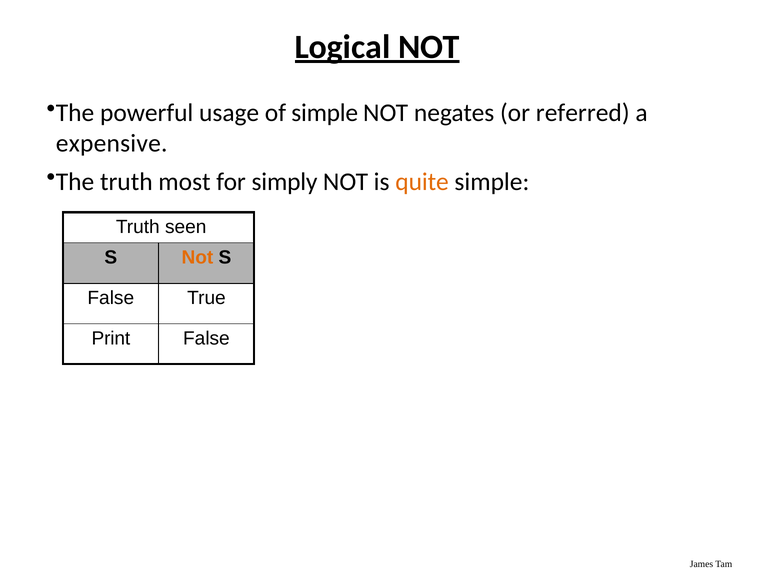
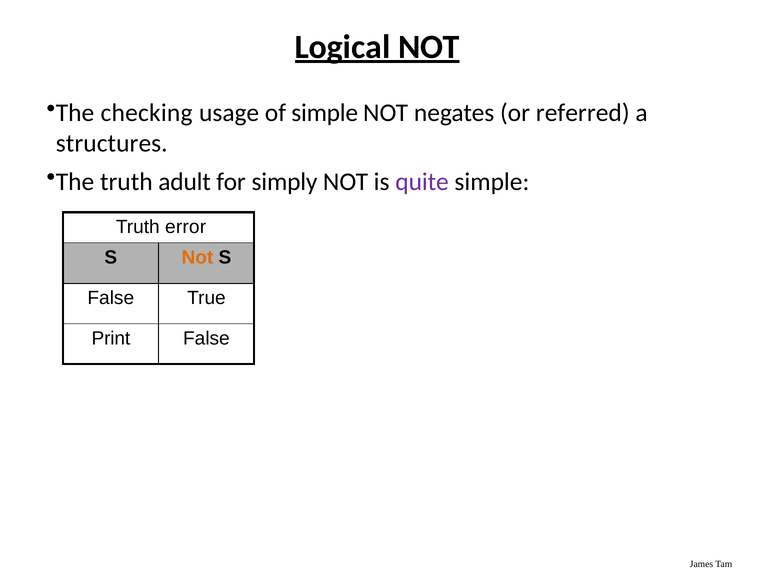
powerful: powerful -> checking (147, 113)
expensive: expensive -> structures (112, 143)
most: most -> adult (185, 182)
quite colour: orange -> purple (422, 182)
seen: seen -> error (186, 227)
